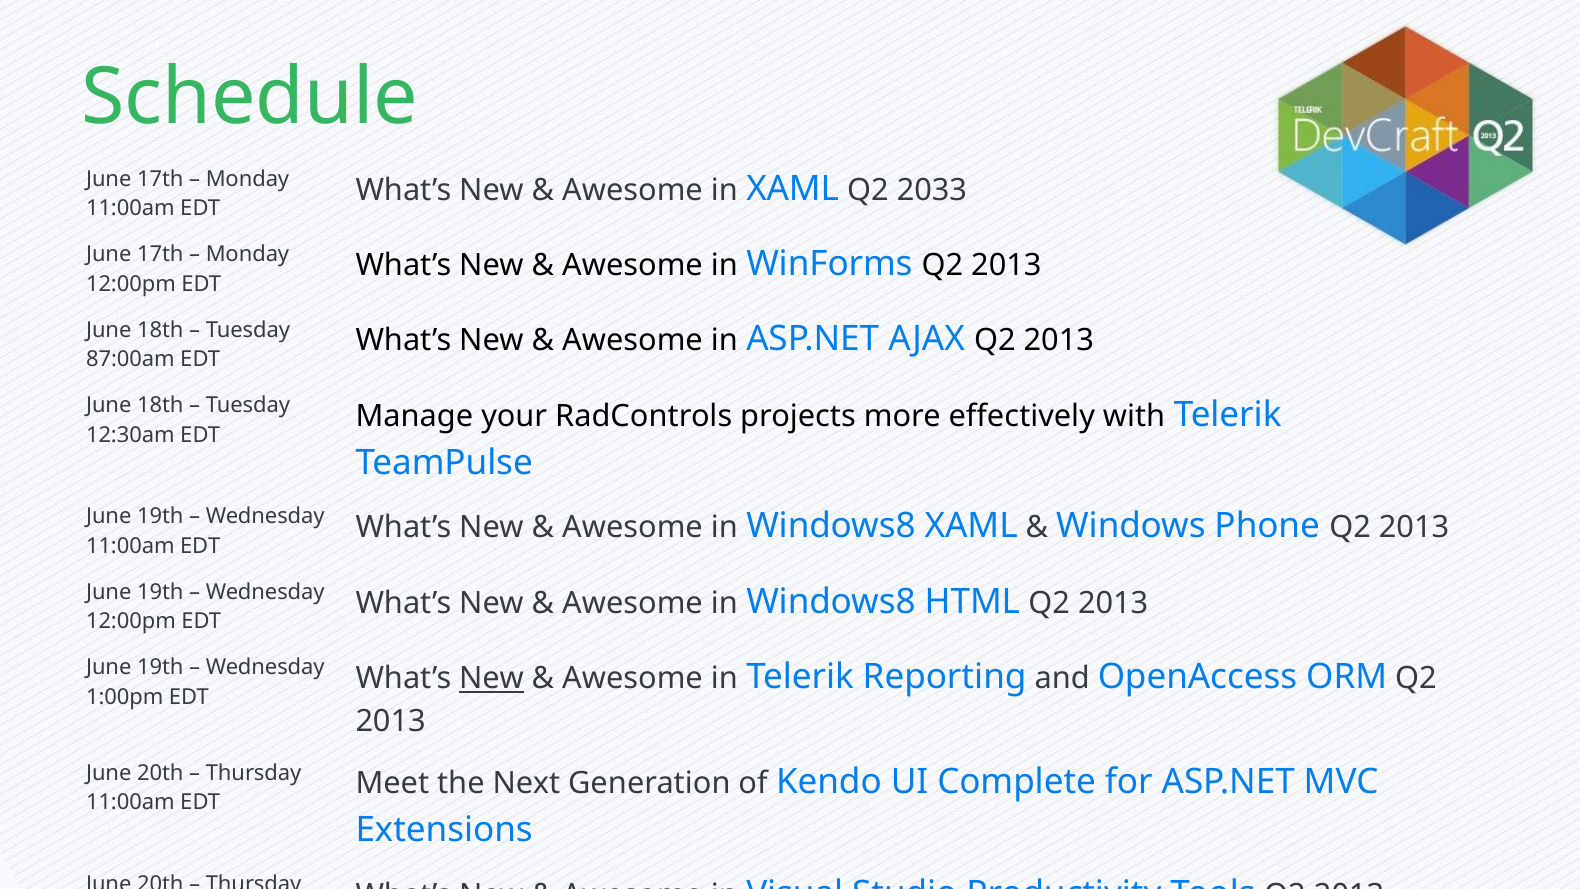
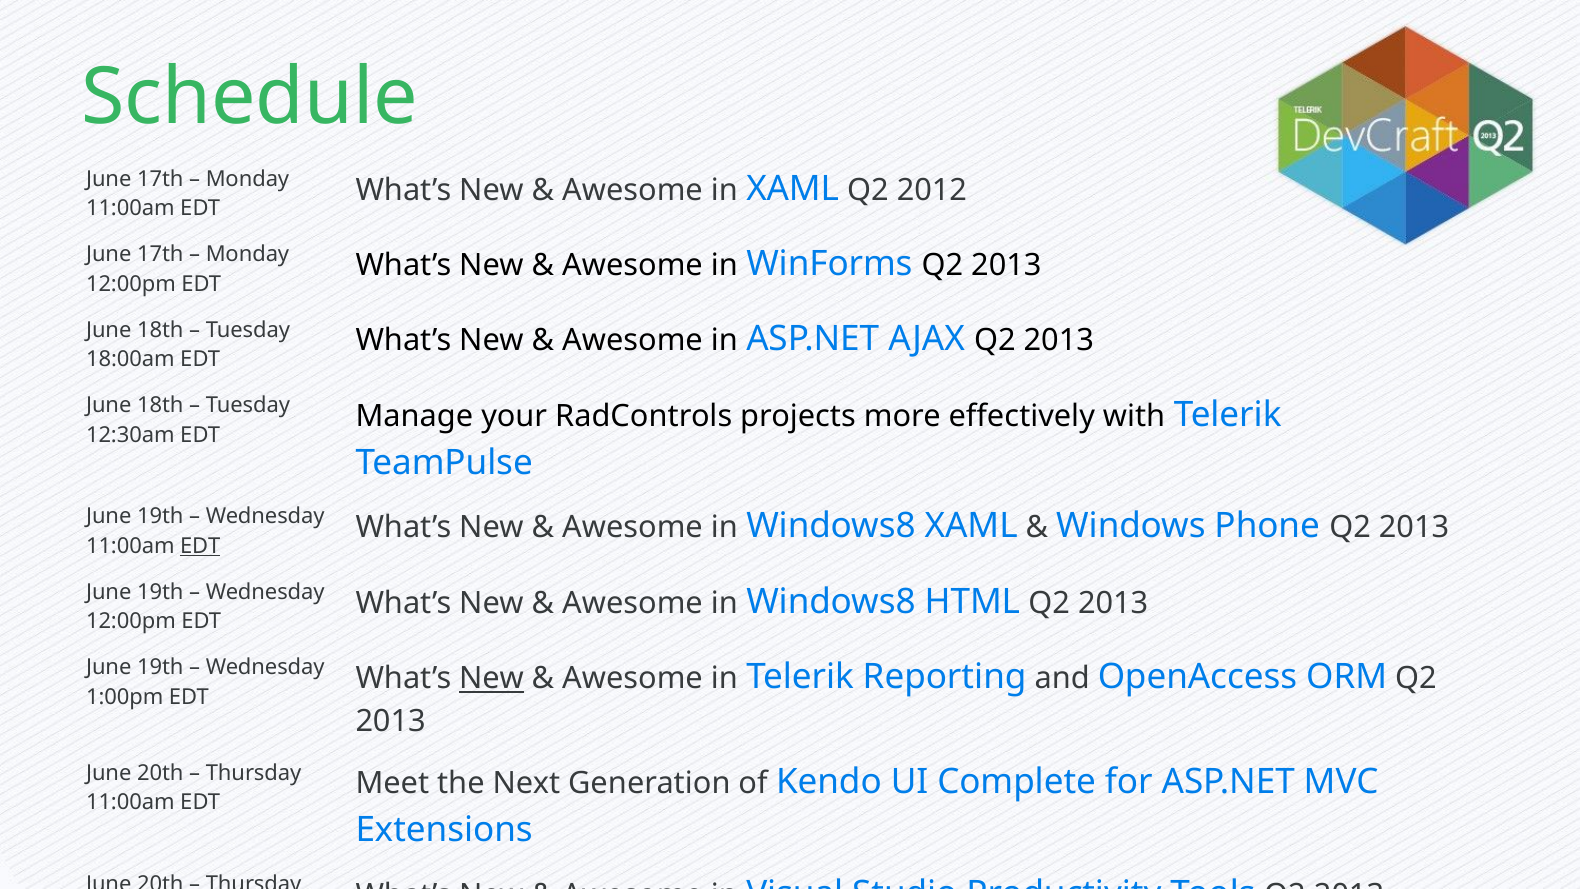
2033: 2033 -> 2012 (932, 190)
87:00am: 87:00am -> 18:00am (130, 360)
EDT underline: none -> present (200, 546)
